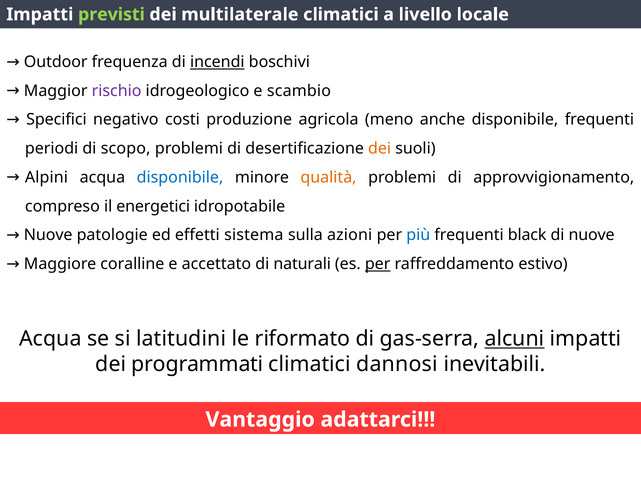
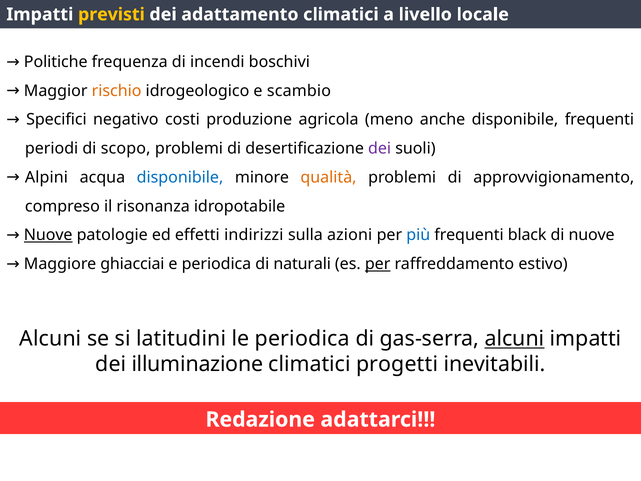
previsti colour: light green -> yellow (111, 14)
multilaterale: multilaterale -> adattamento (240, 14)
Outdoor: Outdoor -> Politiche (56, 62)
incendi underline: present -> none (217, 62)
rischio colour: purple -> orange (117, 91)
dei colour: orange -> purple (380, 148)
energetici: energetici -> risonanza (153, 206)
Nuove underline: none -> present (48, 235)
sistema: sistema -> indirizzi (254, 235)
coralline: coralline -> ghiacciai (132, 264)
e accettato: accettato -> periodica (216, 264)
Acqua: Acqua -> Alcuni (50, 339)
le riformato: riformato -> periodica (302, 339)
programmati: programmati -> illuminazione (197, 364)
dannosi: dannosi -> progetti (397, 364)
Vantaggio: Vantaggio -> Redazione (260, 419)
